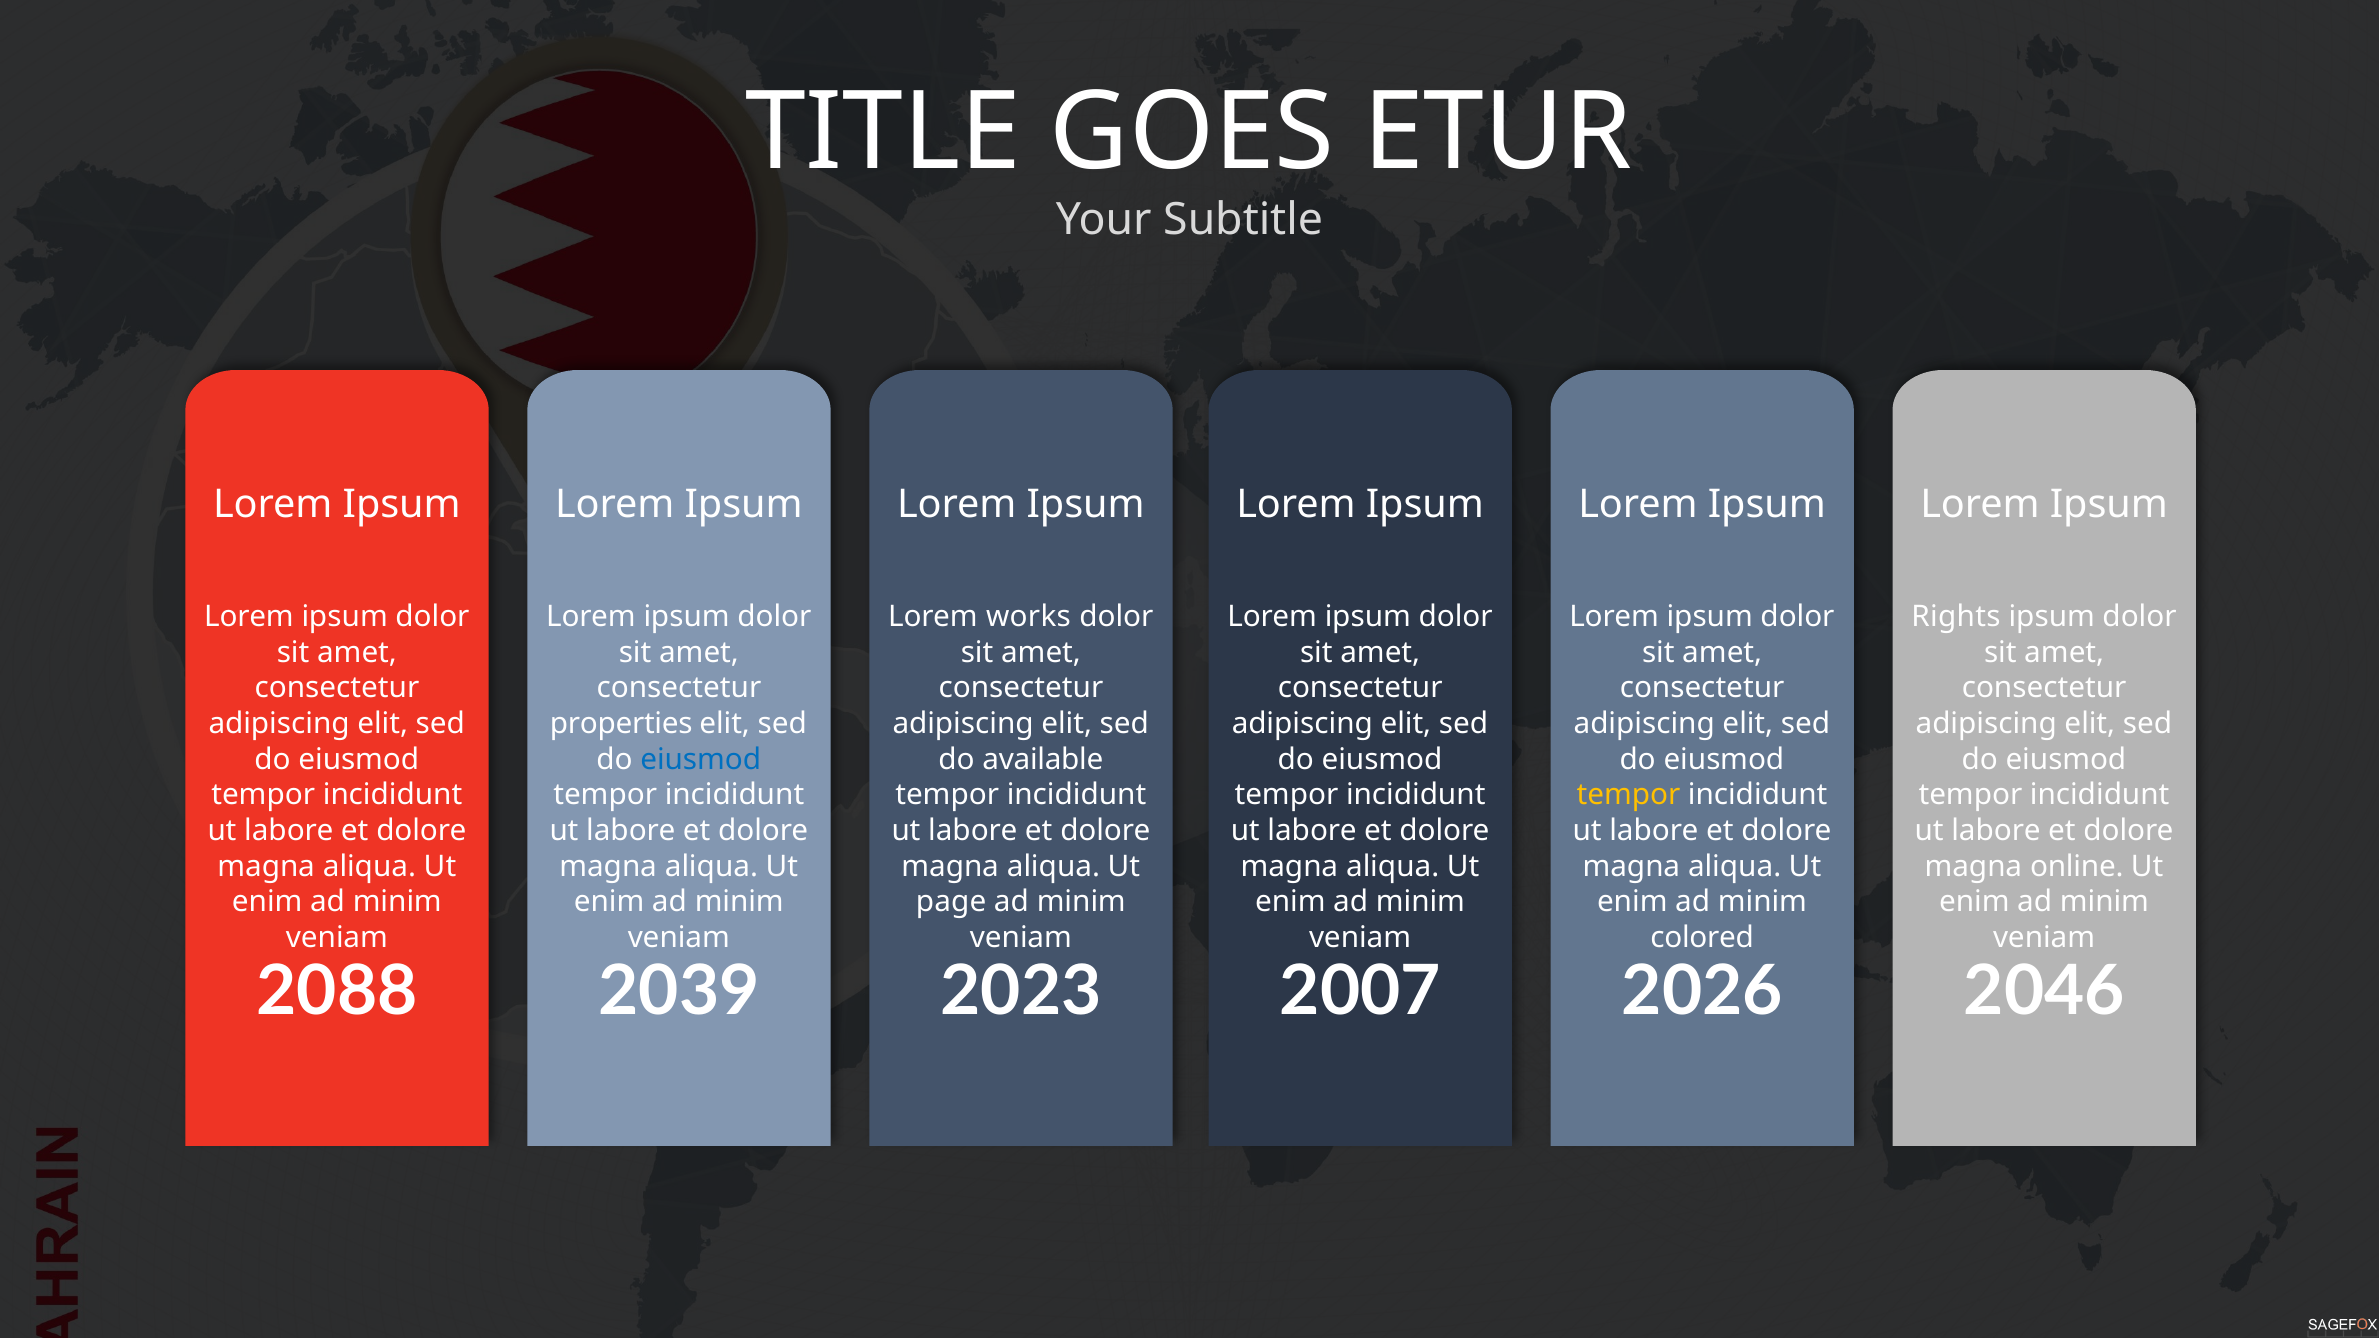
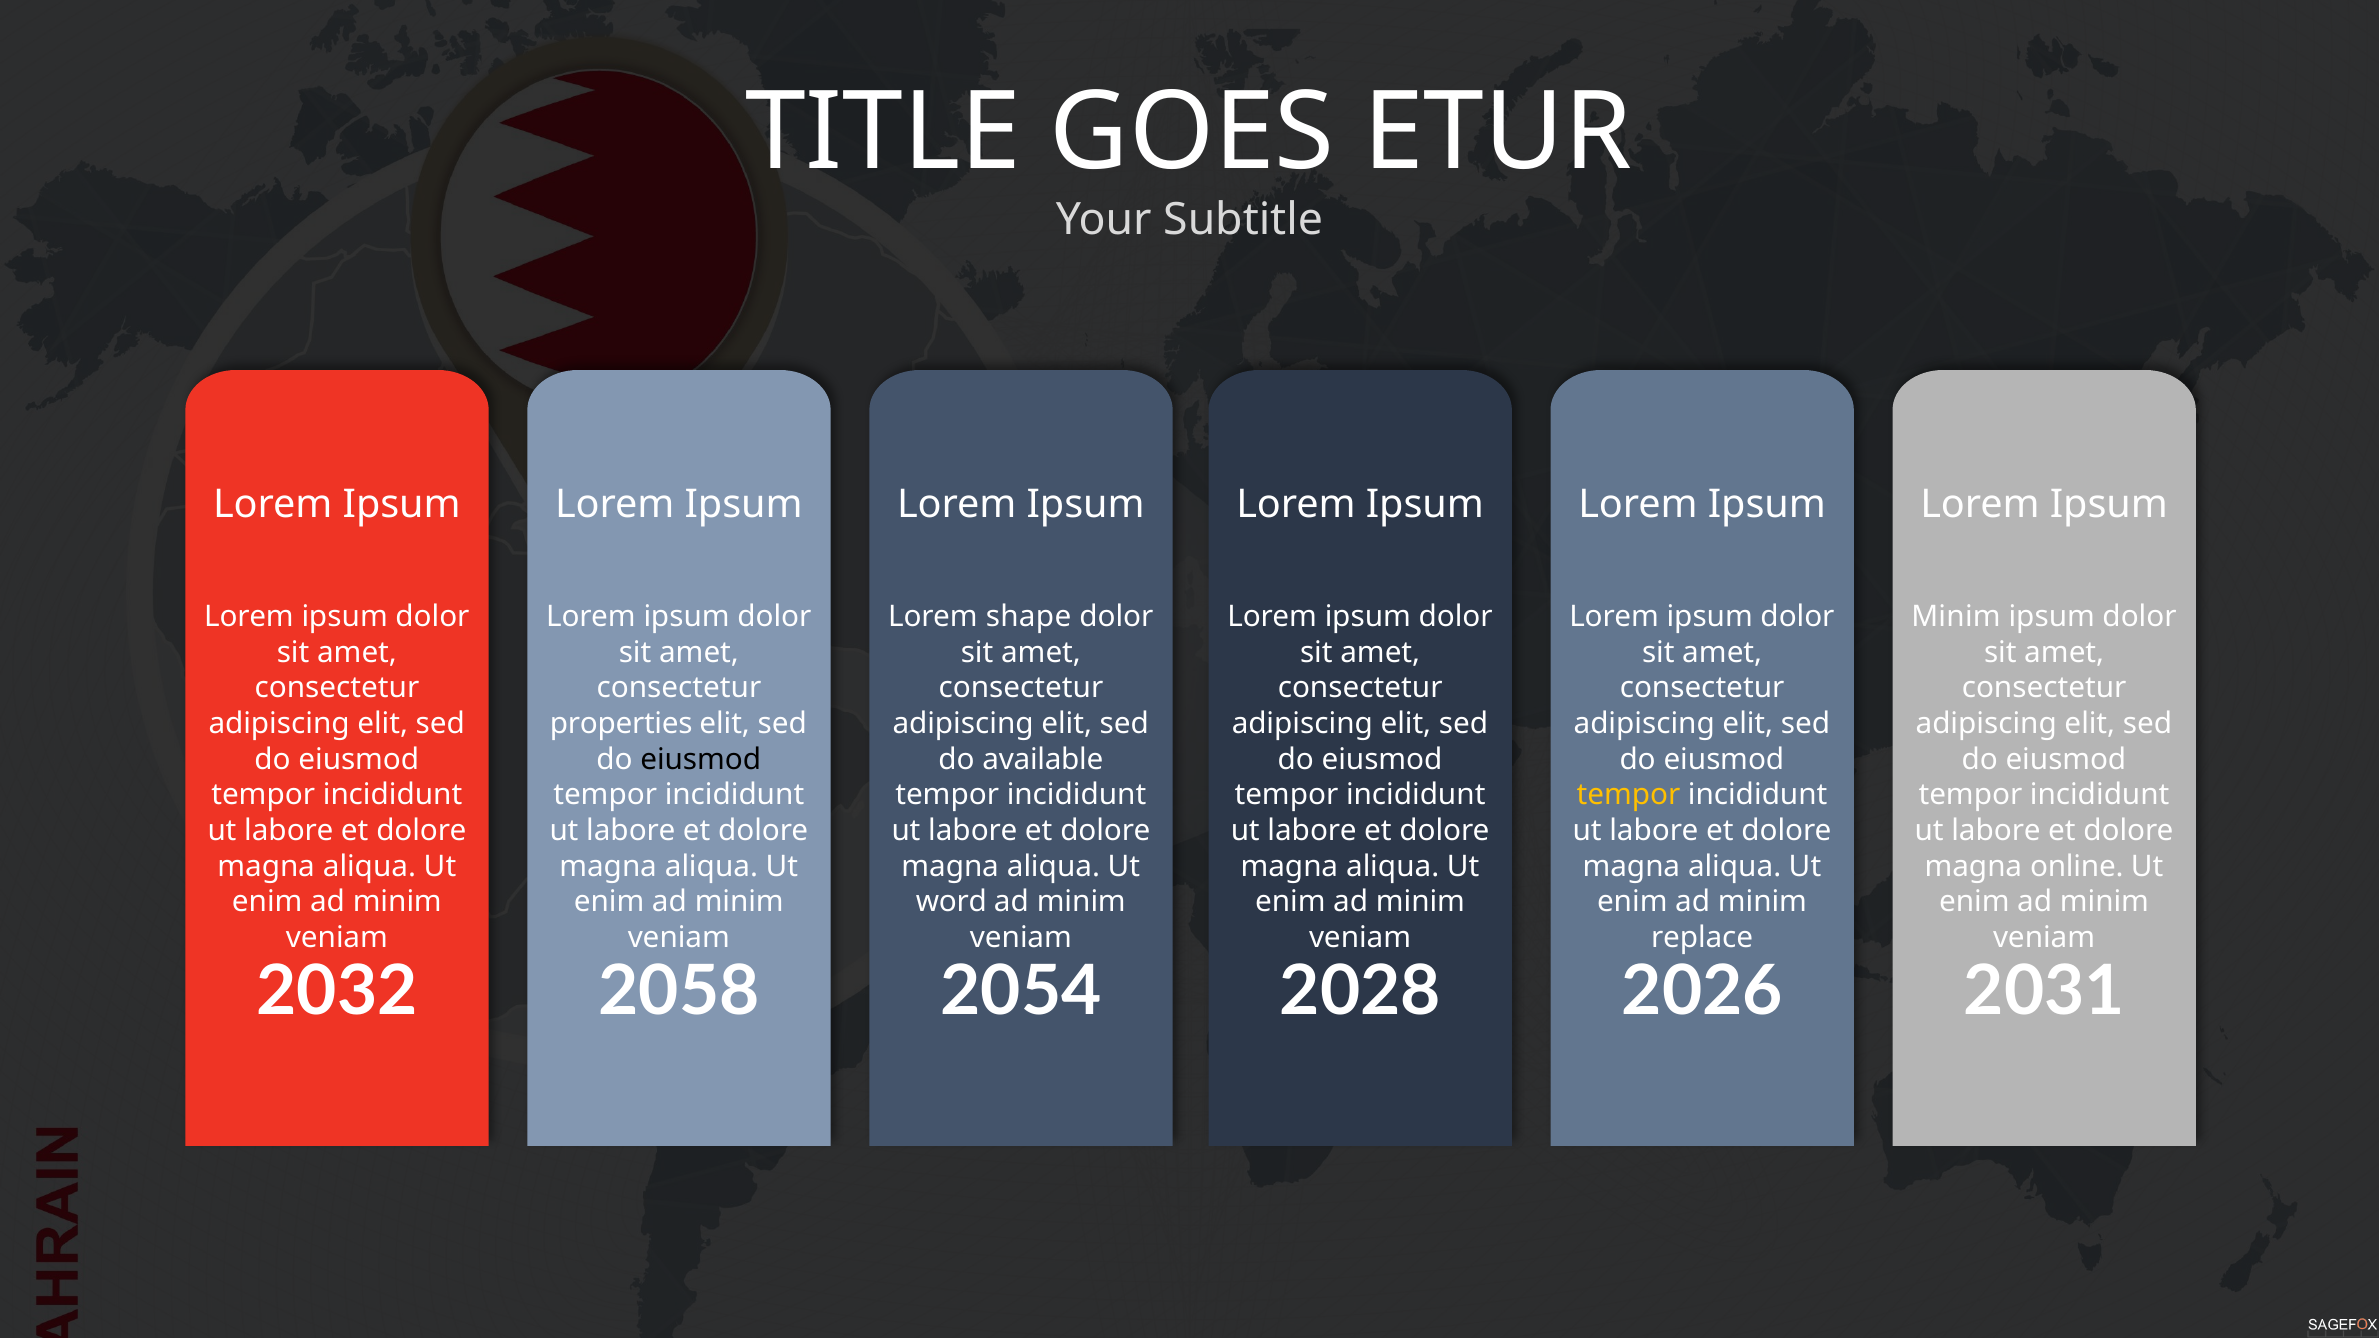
works: works -> shape (1029, 617)
Rights: Rights -> Minim (1956, 617)
eiusmod colour: blue -> black (701, 760)
page: page -> word (951, 902)
colored: colored -> replace (1702, 938)
2088: 2088 -> 2032 (337, 992)
2039: 2039 -> 2058 (679, 992)
2023: 2023 -> 2054 (1021, 992)
2007: 2007 -> 2028 (1360, 992)
2046: 2046 -> 2031 (2044, 992)
